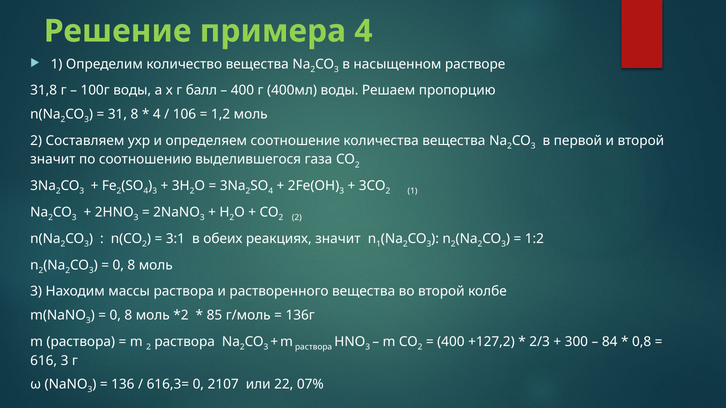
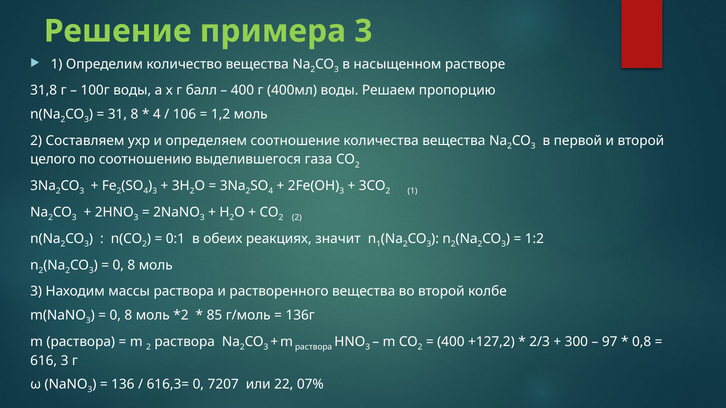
примера 4: 4 -> 3 (363, 31)
значит: значит -> целого (53, 160)
3:1: 3:1 -> 0:1 (175, 239)
84: 84 -> 97 (610, 342)
2107: 2107 -> 7207 (223, 385)
